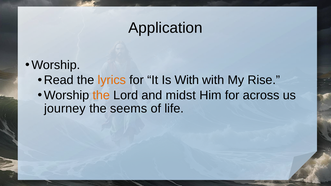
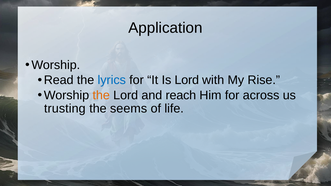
lyrics colour: orange -> blue (112, 80)
Is With: With -> Lord (187, 80)
midst: midst -> reach (181, 95)
journey: journey -> trusting (65, 109)
